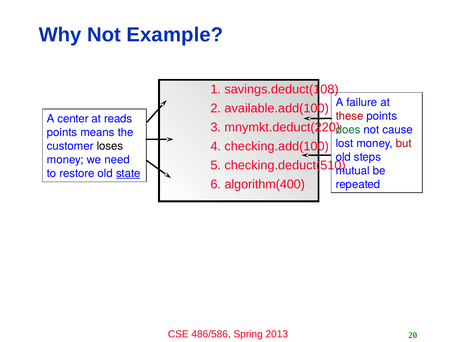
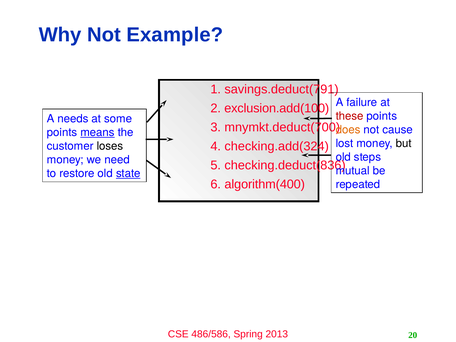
savings.deduct(108: savings.deduct(108 -> savings.deduct(791 (282, 89)
available.add(100: available.add(100 -> exclusion.add(100 (277, 108)
center: center -> needs (73, 119)
reads: reads -> some (118, 119)
mnymkt.deduct(220: mnymkt.deduct(220 -> mnymkt.deduct(700 (282, 127)
does colour: green -> orange (348, 130)
means underline: none -> present (98, 133)
but colour: red -> black (404, 143)
checking.add(100: checking.add(100 -> checking.add(324 (277, 146)
checking.deduct(510: checking.deduct(510 -> checking.deduct(836 (285, 165)
